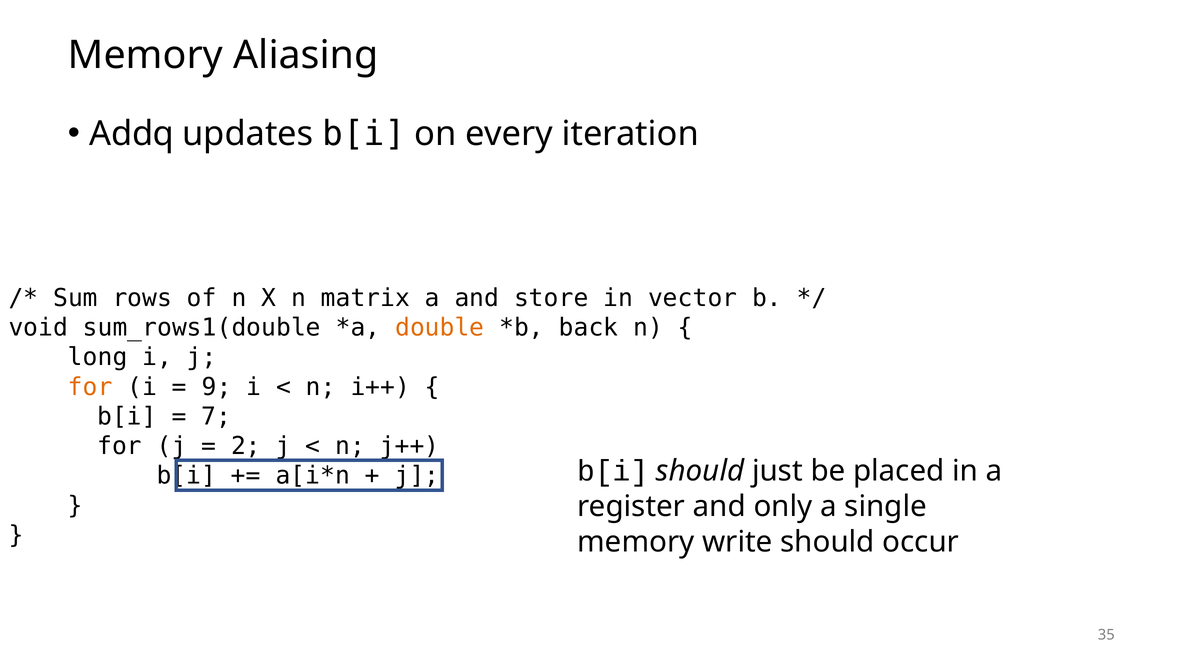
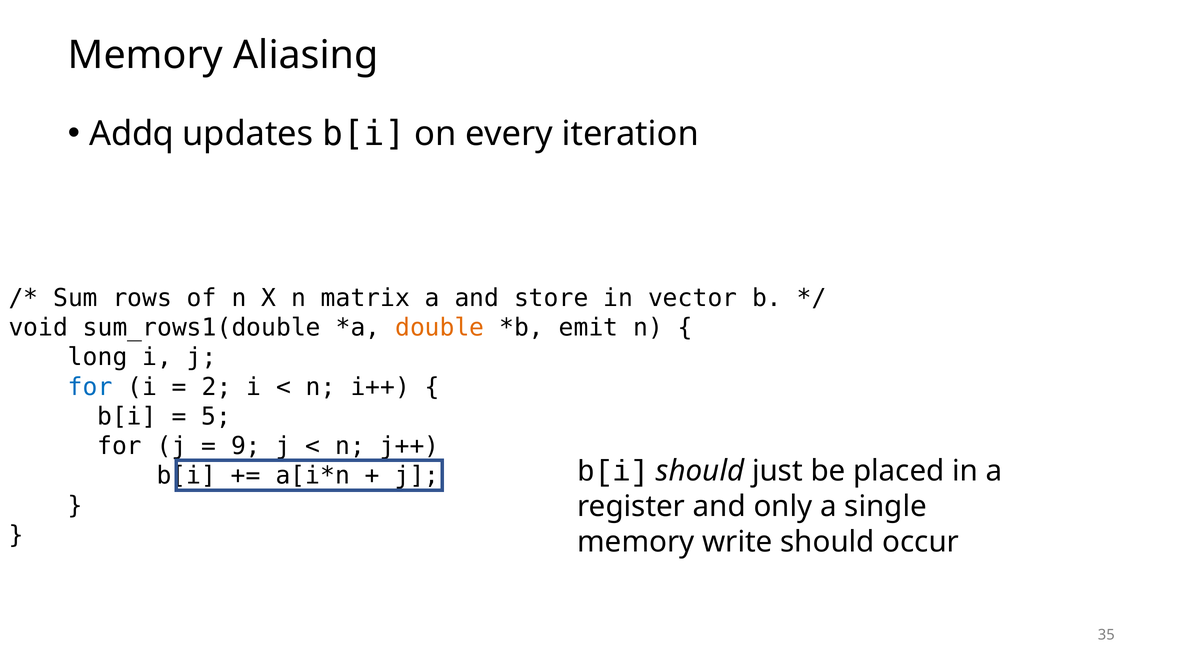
back: back -> emit (589, 327)
for colour: orange -> blue (90, 387)
9: 9 -> 2 (217, 387)
7: 7 -> 5 (216, 416)
2: 2 -> 9 (246, 446)
